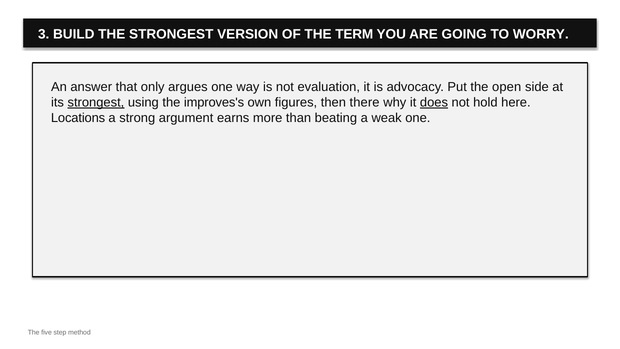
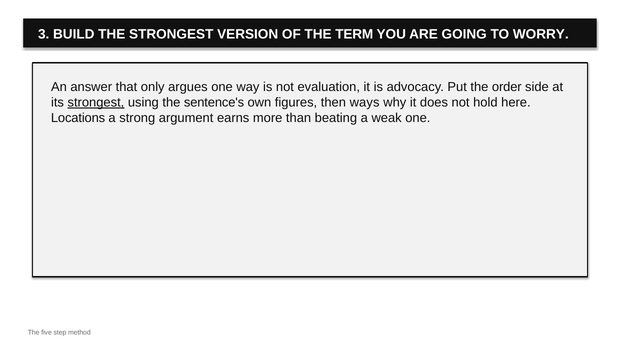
open: open -> order (507, 87)
improves's: improves's -> sentence's (214, 102)
there: there -> ways (365, 102)
does underline: present -> none (434, 102)
